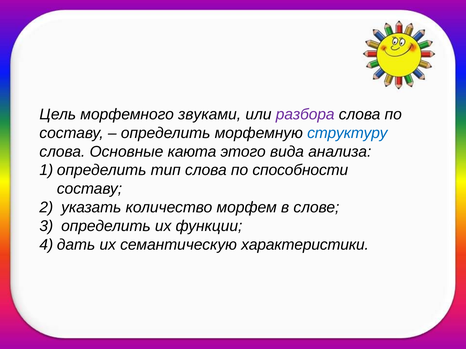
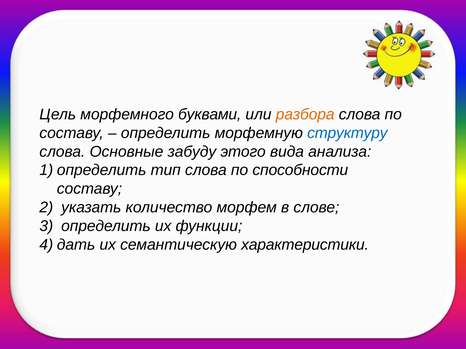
звуками: звуками -> буквами (210, 115)
разбора colour: purple -> orange (305, 115)
каюта: каюта -> забуду (192, 152)
